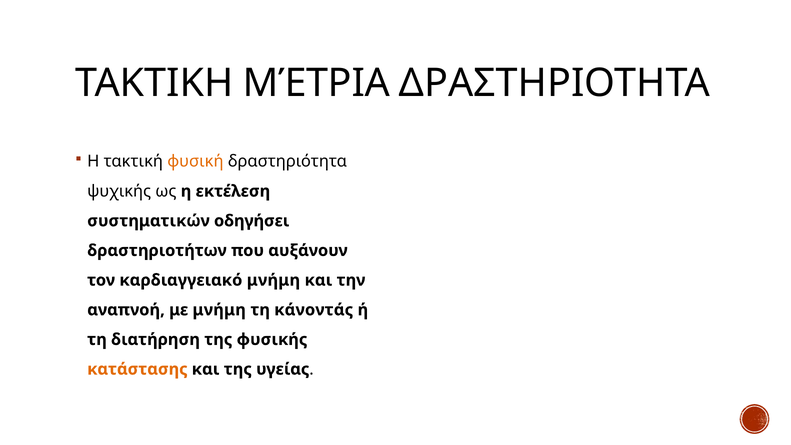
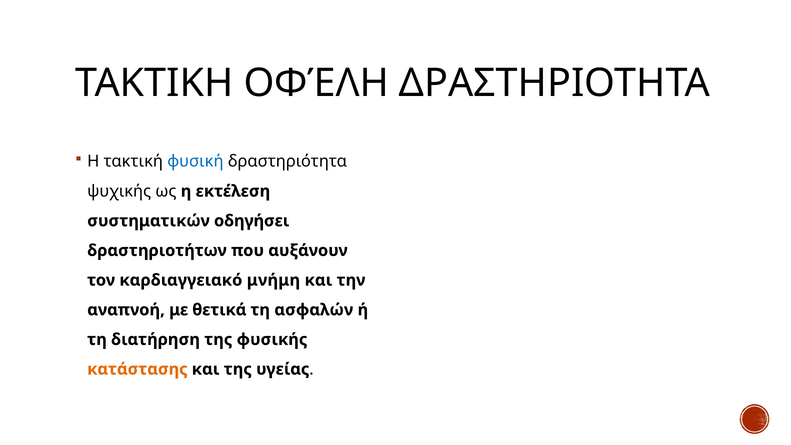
ΜΈΤΡΙΑ: ΜΈΤΡΙΑ -> ΟΦΈΛΗ (316, 83)
φυσική colour: orange -> blue (195, 162)
με μνήμη: μνήμη -> θετικά (219, 310)
κάνοντάς: κάνοντάς -> ασφαλών (314, 310)
